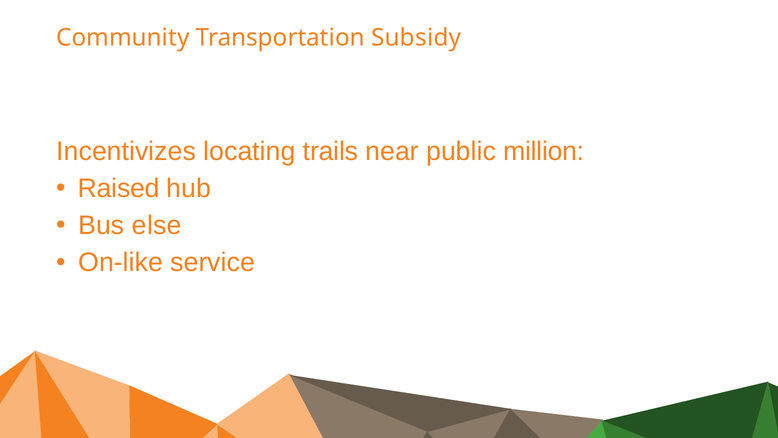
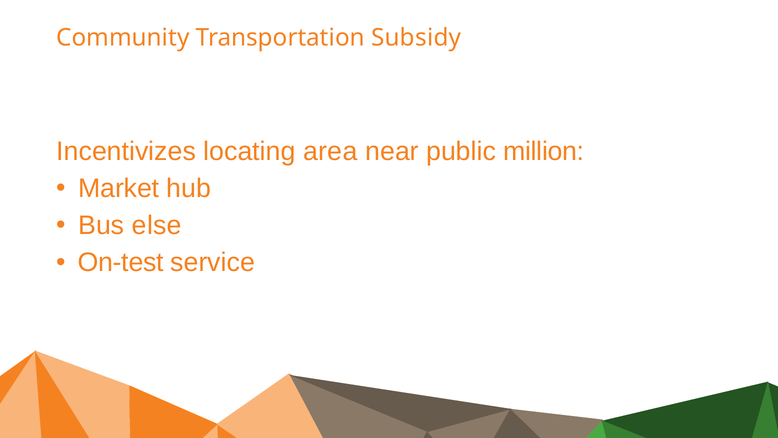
trails: trails -> area (330, 151)
Raised: Raised -> Market (119, 188)
On-like: On-like -> On-test (121, 263)
